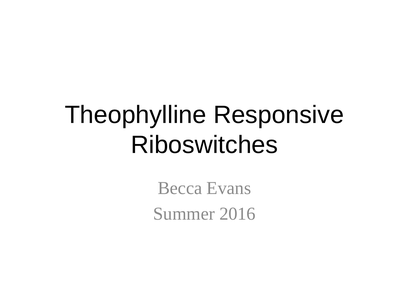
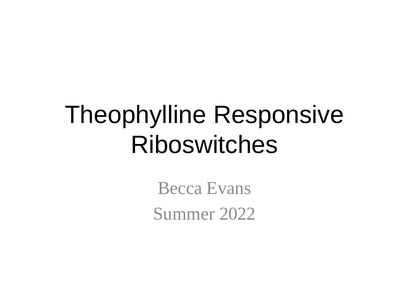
2016: 2016 -> 2022 (238, 214)
